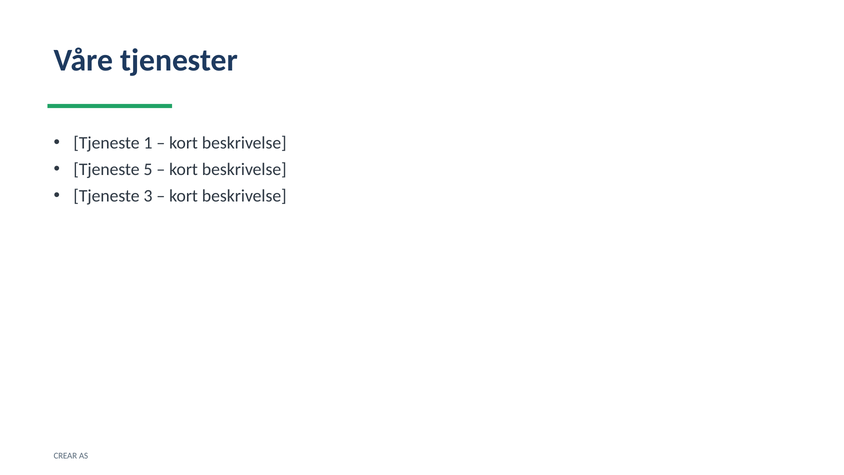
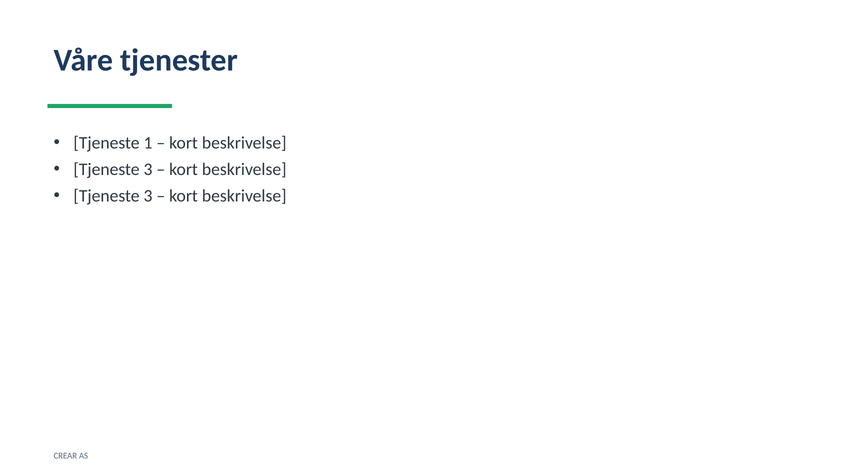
5: 5 -> 3 (148, 169)
